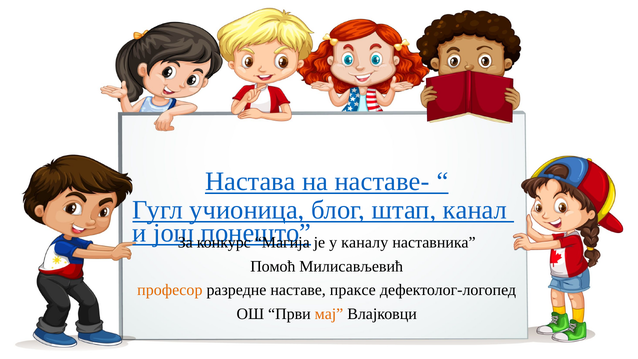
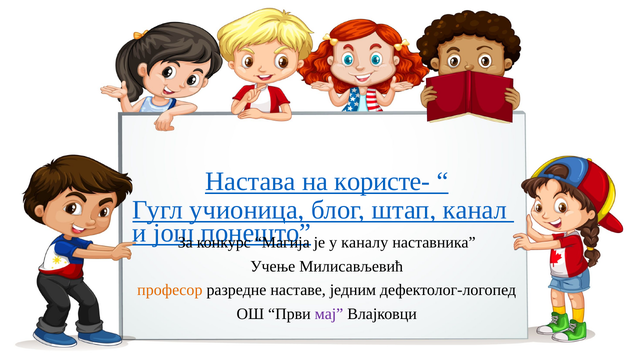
наставе-: наставе- -> користе- (382, 181)
Помоћ: Помоћ -> Учење (273, 266)
праксе: праксе -> једним (353, 290)
мај colour: orange -> purple (329, 314)
